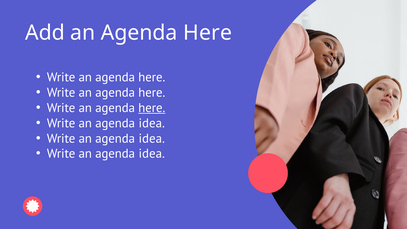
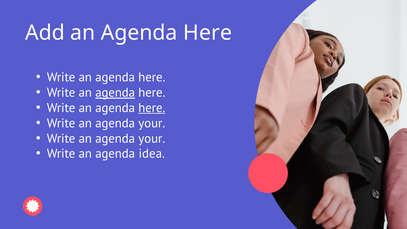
agenda underline: none -> present (115, 93)
idea: idea -> your (152, 123)
idea: idea -> your (152, 138)
